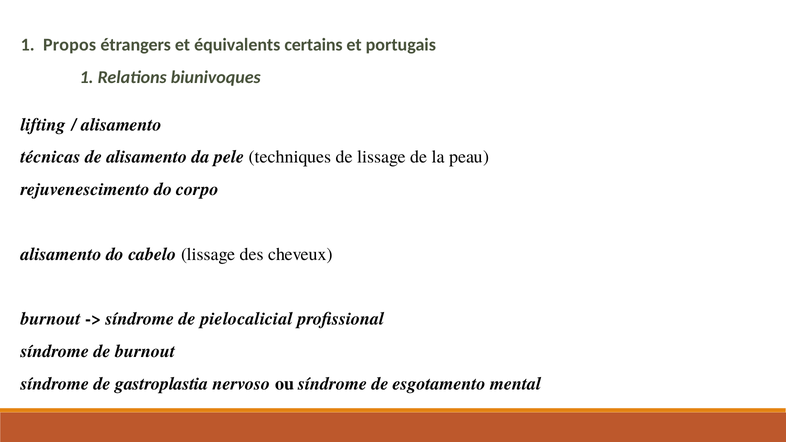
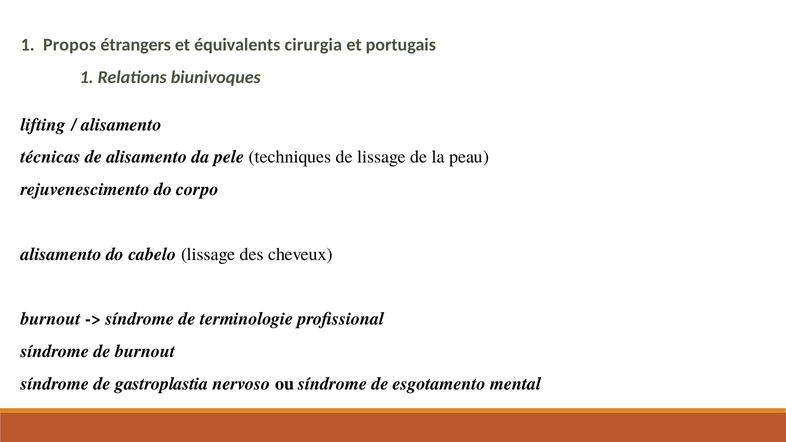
certains: certains -> cirurgia (313, 45)
pielocalicial: pielocalicial -> terminologie (247, 319)
